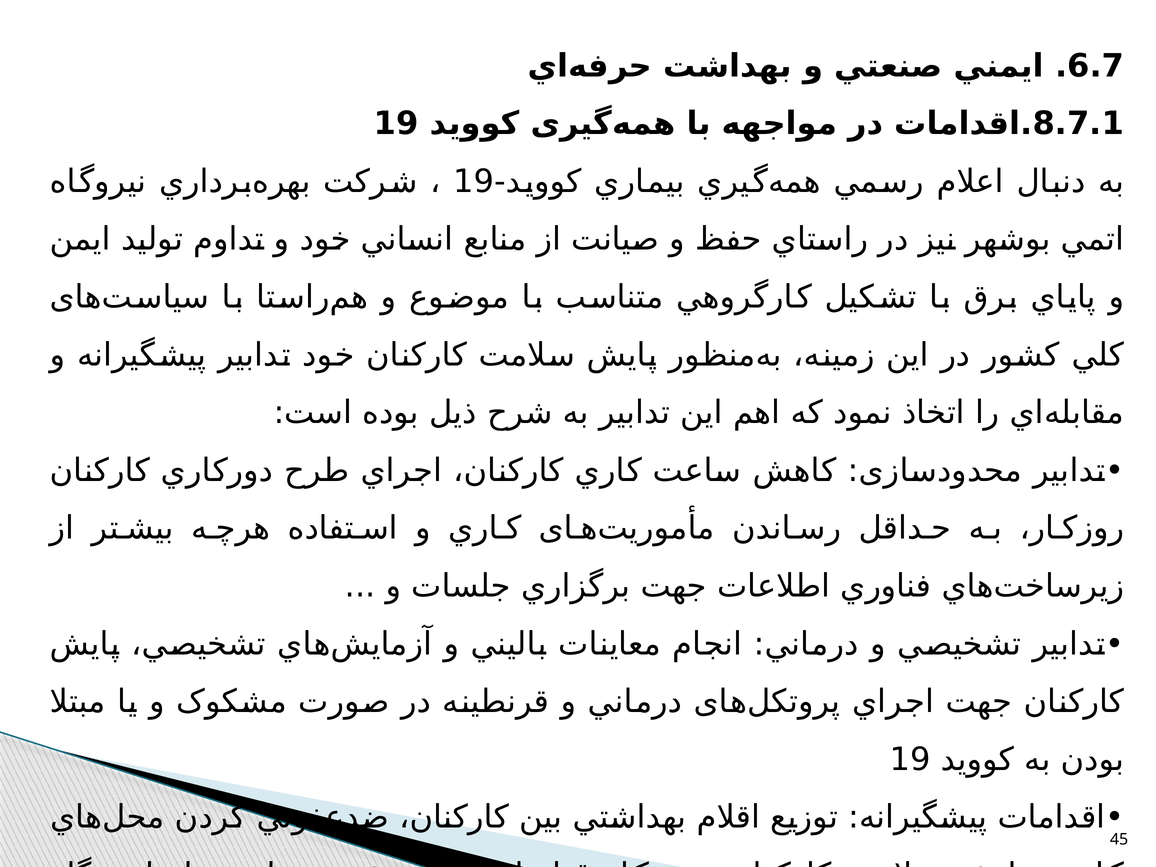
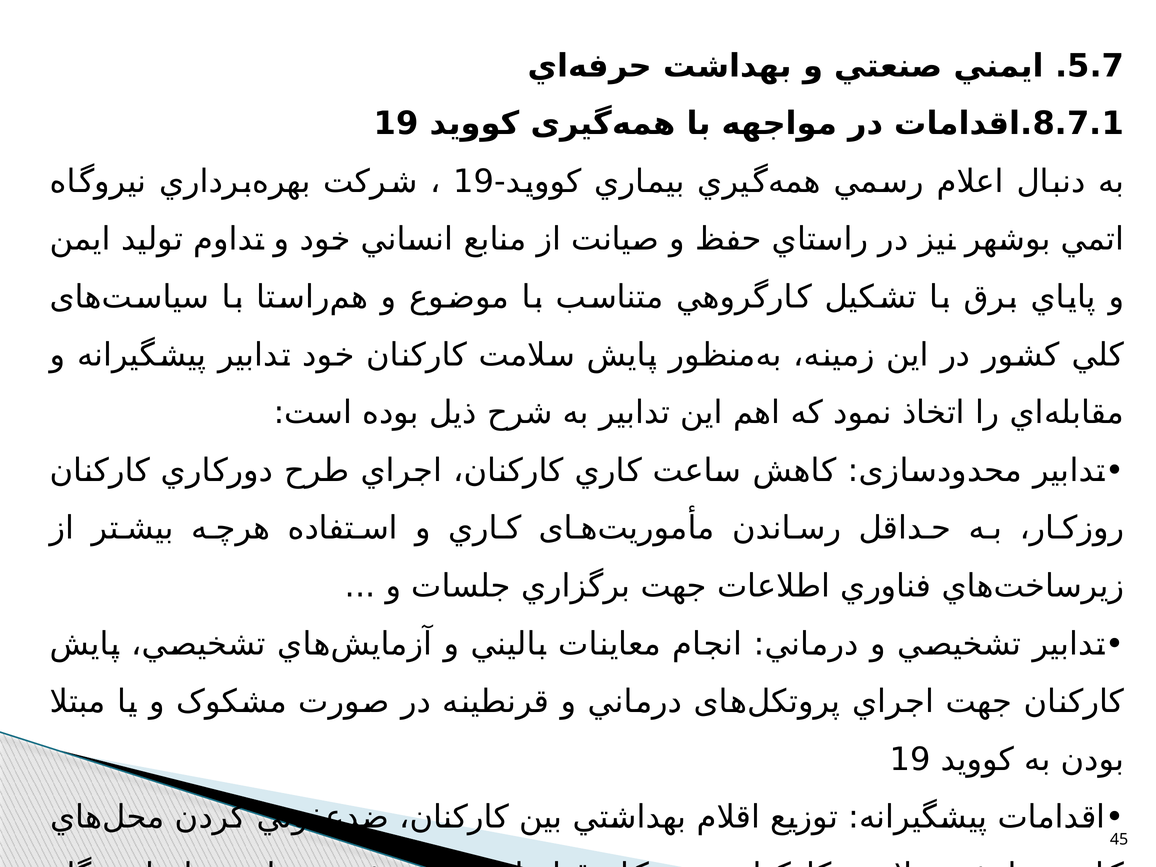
6.7: 6.7 -> 5.7 (1096, 66)
